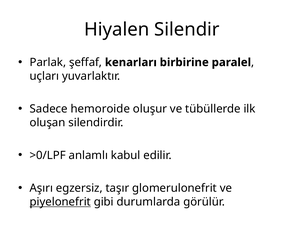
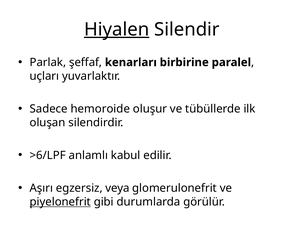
Hiyalen underline: none -> present (117, 29)
>0/LPF: >0/LPF -> >6/LPF (48, 155)
taşır: taşır -> veya (117, 188)
